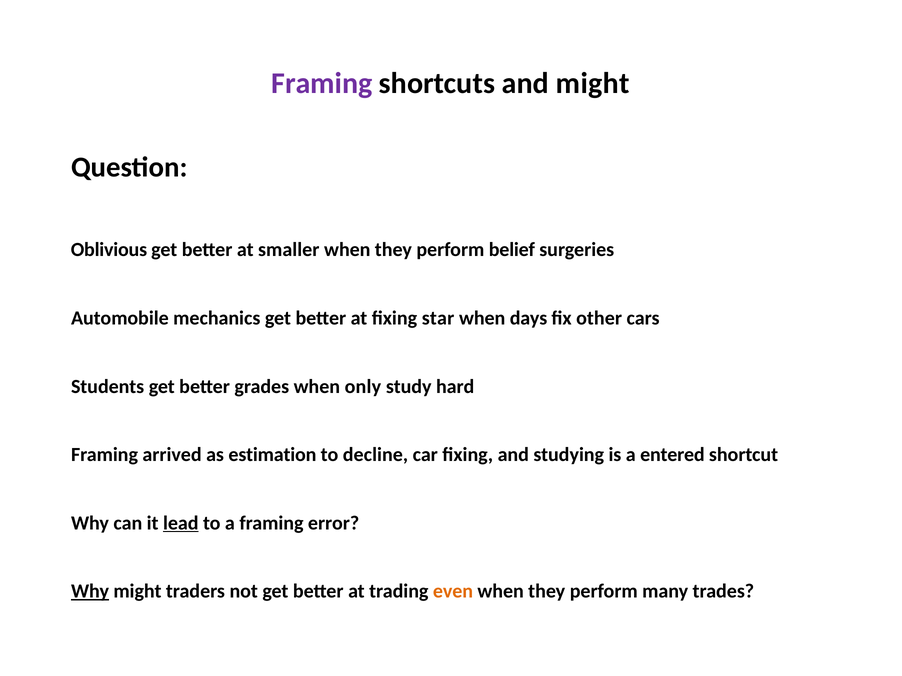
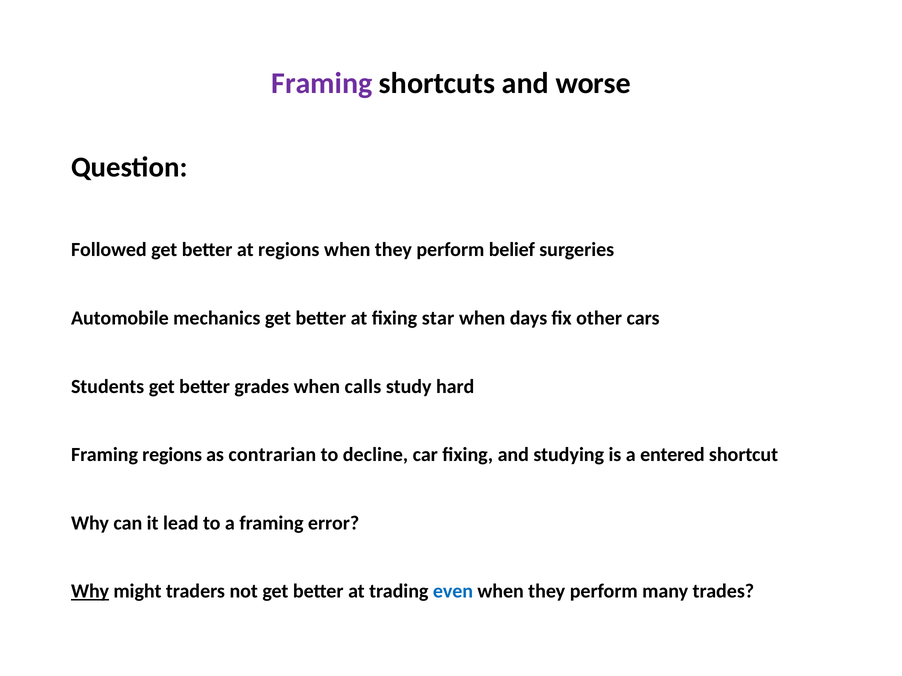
and might: might -> worse (593, 83)
Oblivious: Oblivious -> Followed (109, 250)
at smaller: smaller -> regions (289, 250)
only: only -> calls (363, 387)
Framing arrived: arrived -> regions (172, 455)
estimation: estimation -> contrarian (272, 455)
lead underline: present -> none (181, 523)
even colour: orange -> blue (453, 592)
